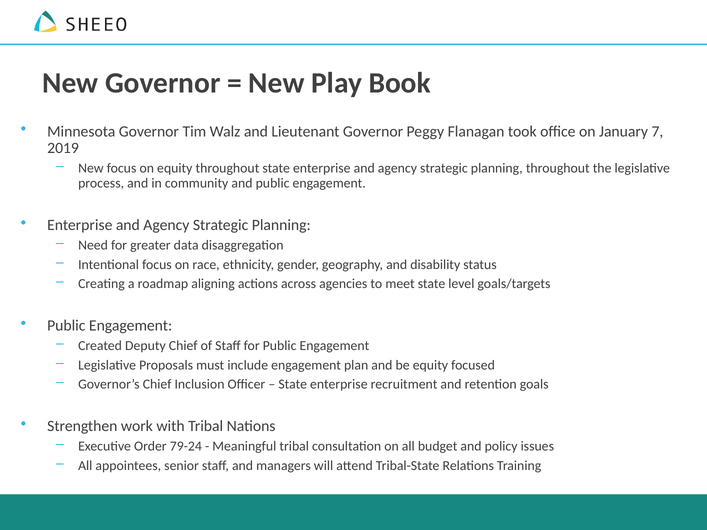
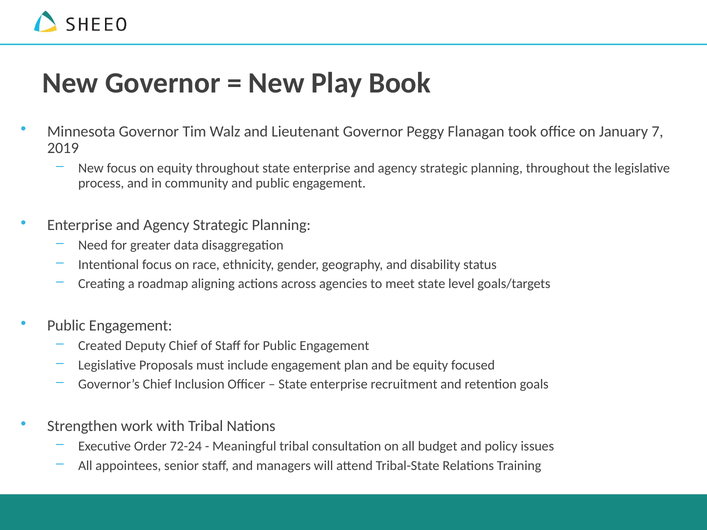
79-24: 79-24 -> 72-24 (186, 447)
